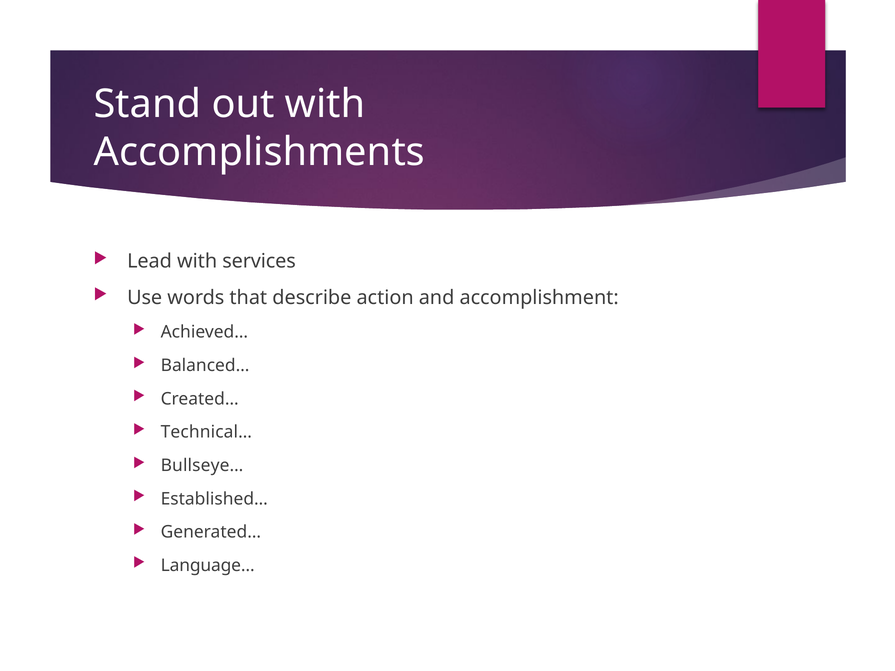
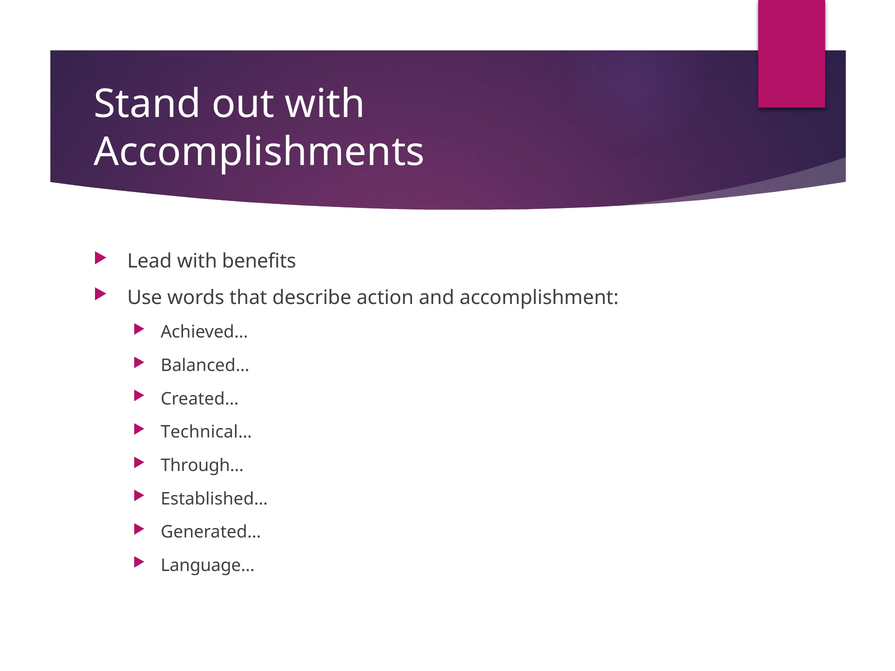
services: services -> benefits (259, 261)
Bullseye…: Bullseye… -> Through… (202, 466)
